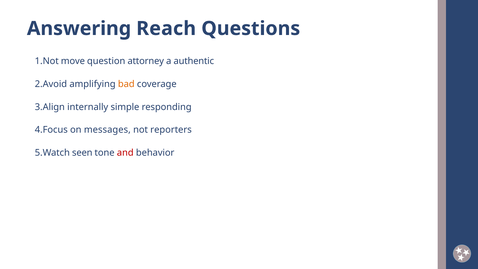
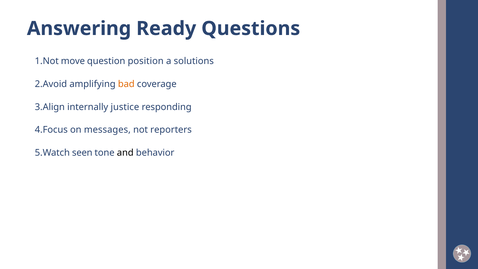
Reach: Reach -> Ready (166, 29)
attorney: attorney -> position (146, 61)
authentic: authentic -> solutions (194, 61)
simple: simple -> justice (125, 107)
and colour: red -> black (125, 153)
